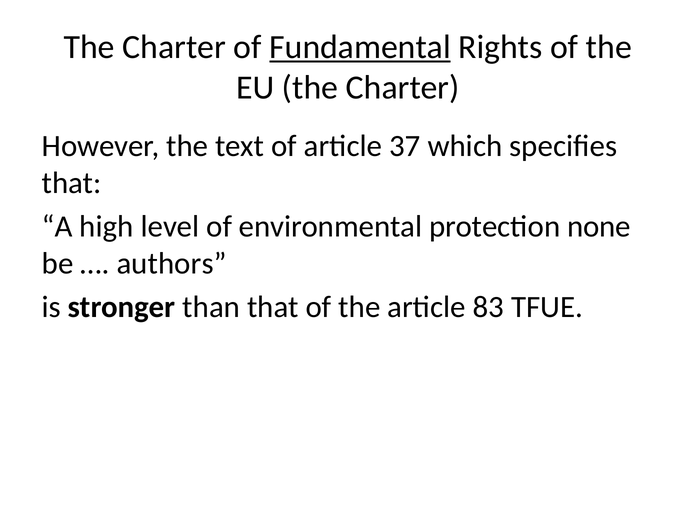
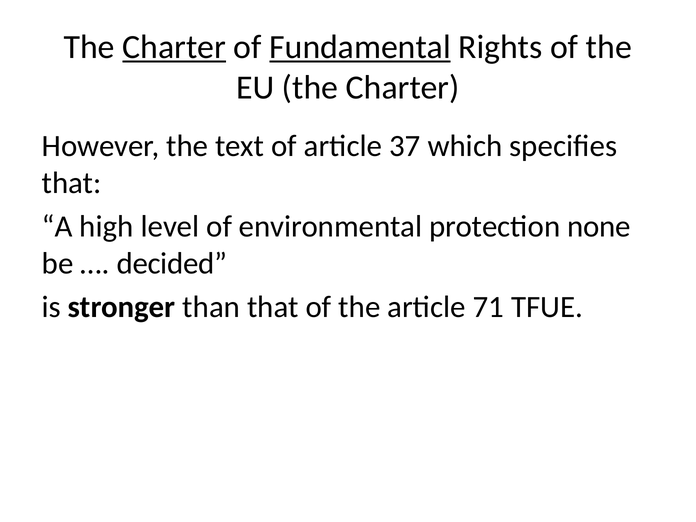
Charter underline: none -> present (174, 47)
authors: authors -> decided (172, 264)
83: 83 -> 71 (488, 307)
